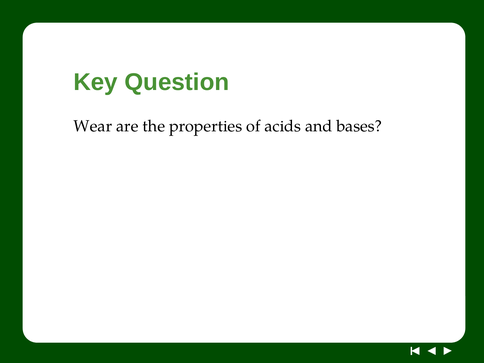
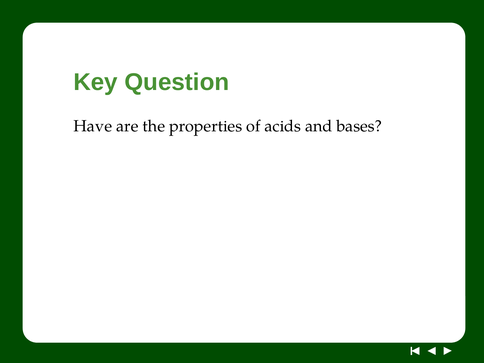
Wear: Wear -> Have (93, 126)
